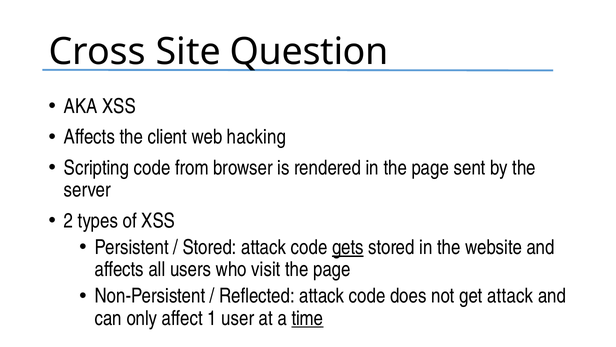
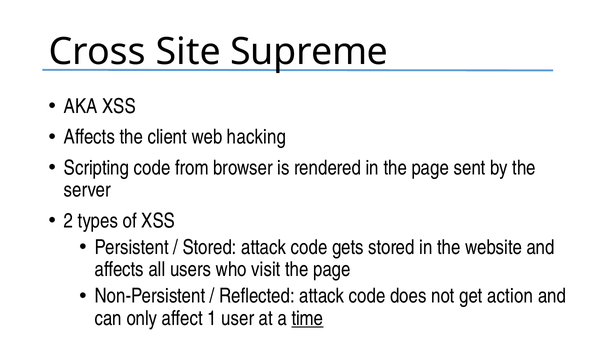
Question: Question -> Supreme (309, 52)
gets underline: present -> none (348, 247)
get attack: attack -> action (510, 296)
